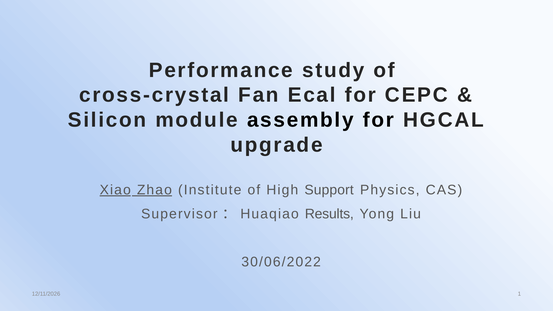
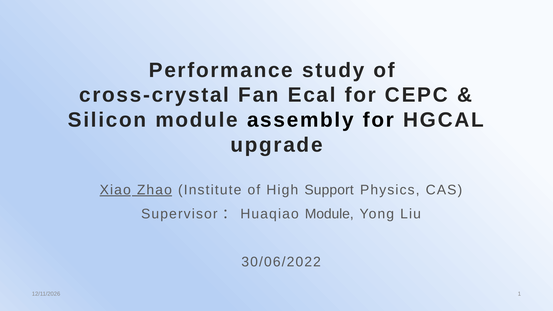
Results: Results -> Module (329, 214)
